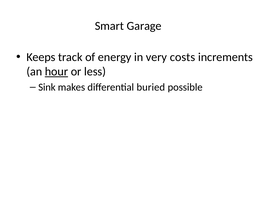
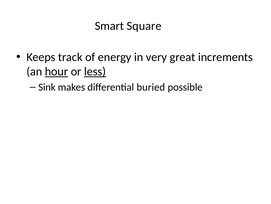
Garage: Garage -> Square (144, 26)
costs: costs -> great (183, 57)
less underline: none -> present (95, 71)
